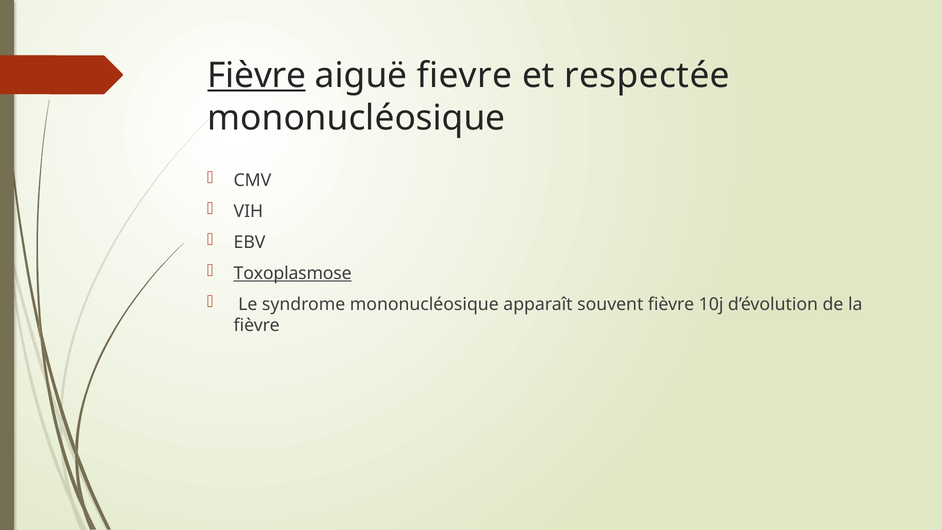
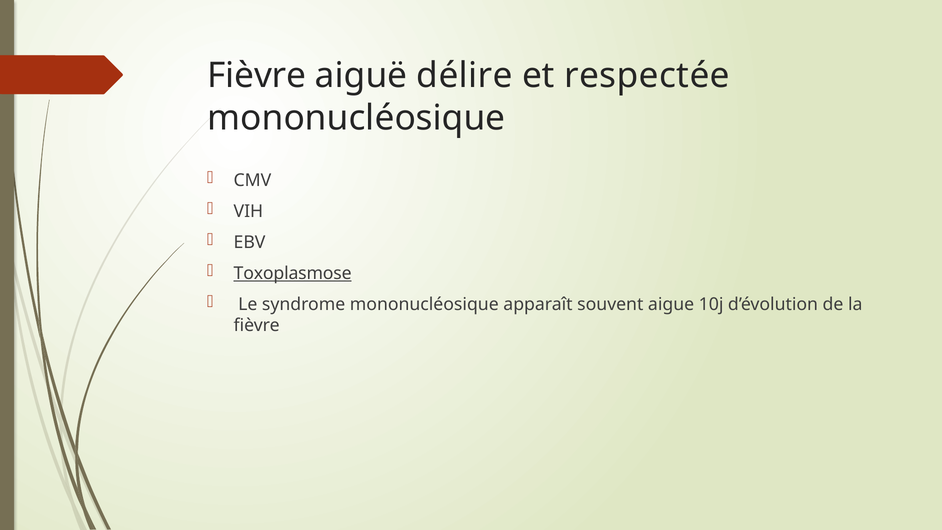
Fièvre underline: present -> none (257, 75)
fievre: fievre -> délire (464, 75)
souvent fièvre: fièvre -> aigue (671, 304)
